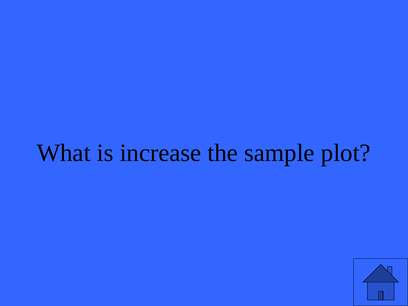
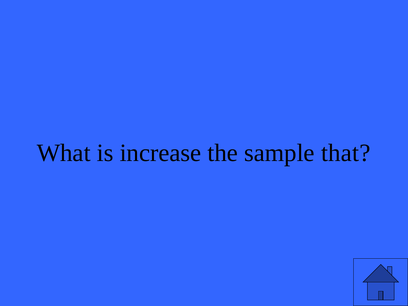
plot: plot -> that (346, 153)
